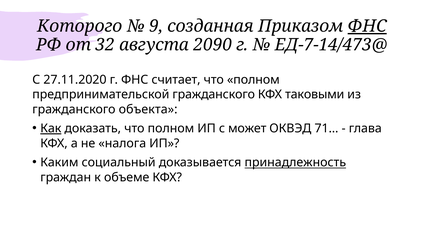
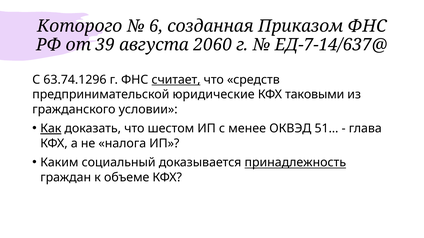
9: 9 -> 6 (156, 26)
ФНС underline: present -> none (367, 26)
32: 32 -> 39 (105, 45)
2090: 2090 -> 2060 (213, 45)
ЕД-7-14/473@: ЕД-7-14/473@ -> ЕД-7-14/637@ (331, 45)
27.11.2020: 27.11.2020 -> 63.74.1296 (75, 80)
считает underline: none -> present (176, 80)
полном: полном -> средств (253, 80)
предпринимательской гражданского: гражданского -> юридические (214, 95)
объекта: объекта -> условии (148, 110)
доказать что полном: полном -> шестом (171, 129)
может: может -> менее (247, 129)
71…: 71… -> 51… (326, 129)
